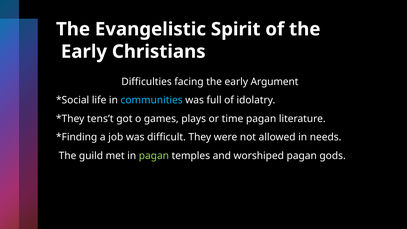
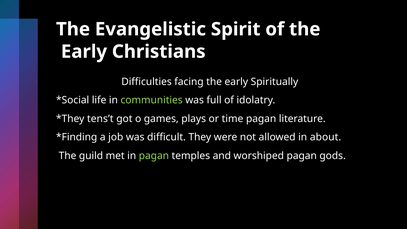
Argument: Argument -> Spiritually (274, 82)
communities colour: light blue -> light green (152, 100)
needs: needs -> about (326, 137)
